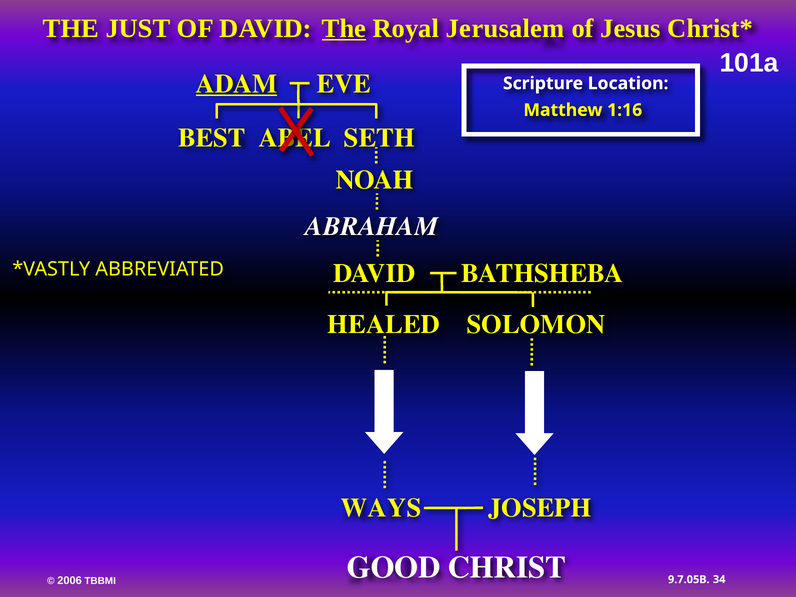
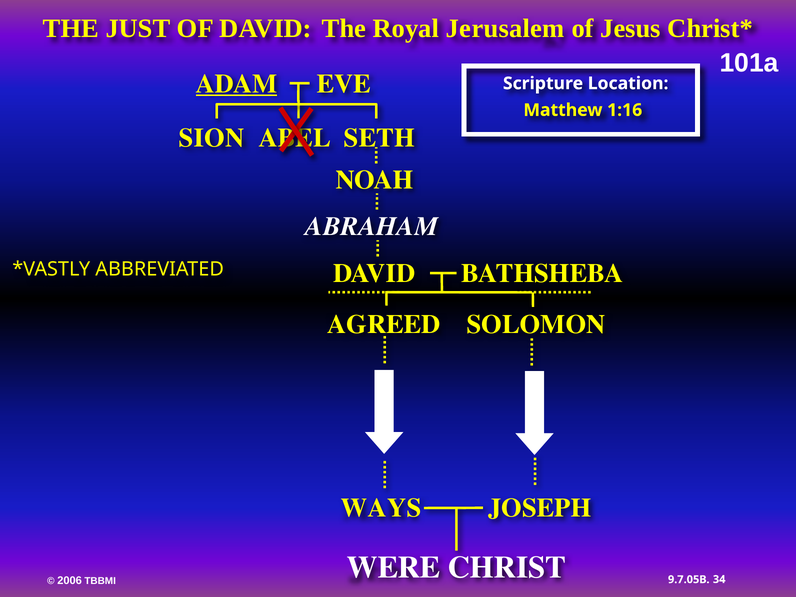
The underline: present -> none (344, 28)
BEST: BEST -> SION (212, 138)
HEALED: HEALED -> AGREED (384, 324)
GOOD: GOOD -> WERE (394, 568)
